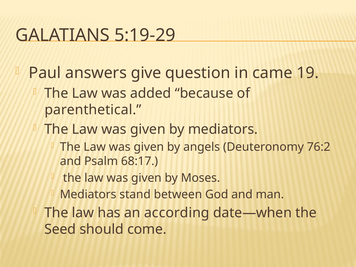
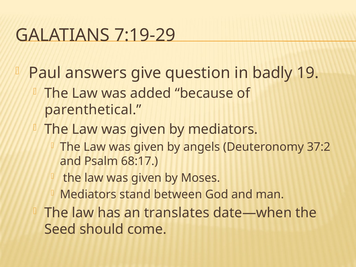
5:19-29: 5:19-29 -> 7:19-29 (145, 35)
came: came -> badly (272, 73)
76:2: 76:2 -> 37:2 (319, 147)
according: according -> translates (177, 213)
